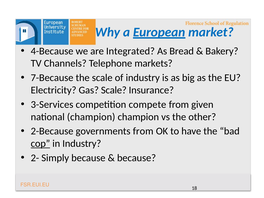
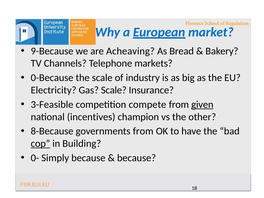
4-Because: 4-Because -> 9-Because (52, 51)
Integrated: Integrated -> Acheaving (130, 51)
7-Because: 7-Because -> 0-Because (52, 78)
3-Services: 3-Services -> 3-Feasible (52, 104)
given underline: none -> present (202, 104)
national champion: champion -> incentives (91, 117)
2-Because: 2-Because -> 8-Because (52, 131)
in Industry: Industry -> Building (82, 144)
2-: 2- -> 0- (35, 158)
